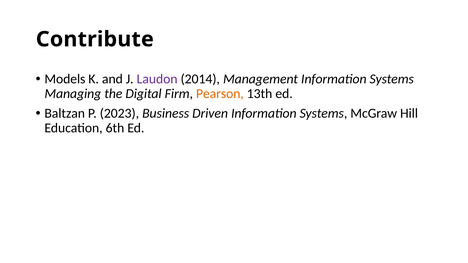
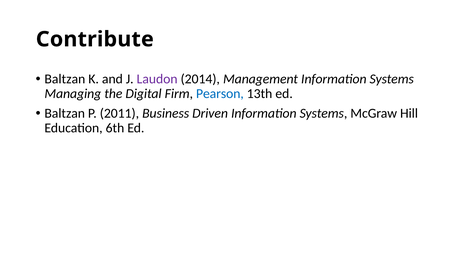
Models: Models -> Baltzan (65, 79)
Pearson colour: orange -> blue (220, 94)
2023: 2023 -> 2011 (119, 113)
